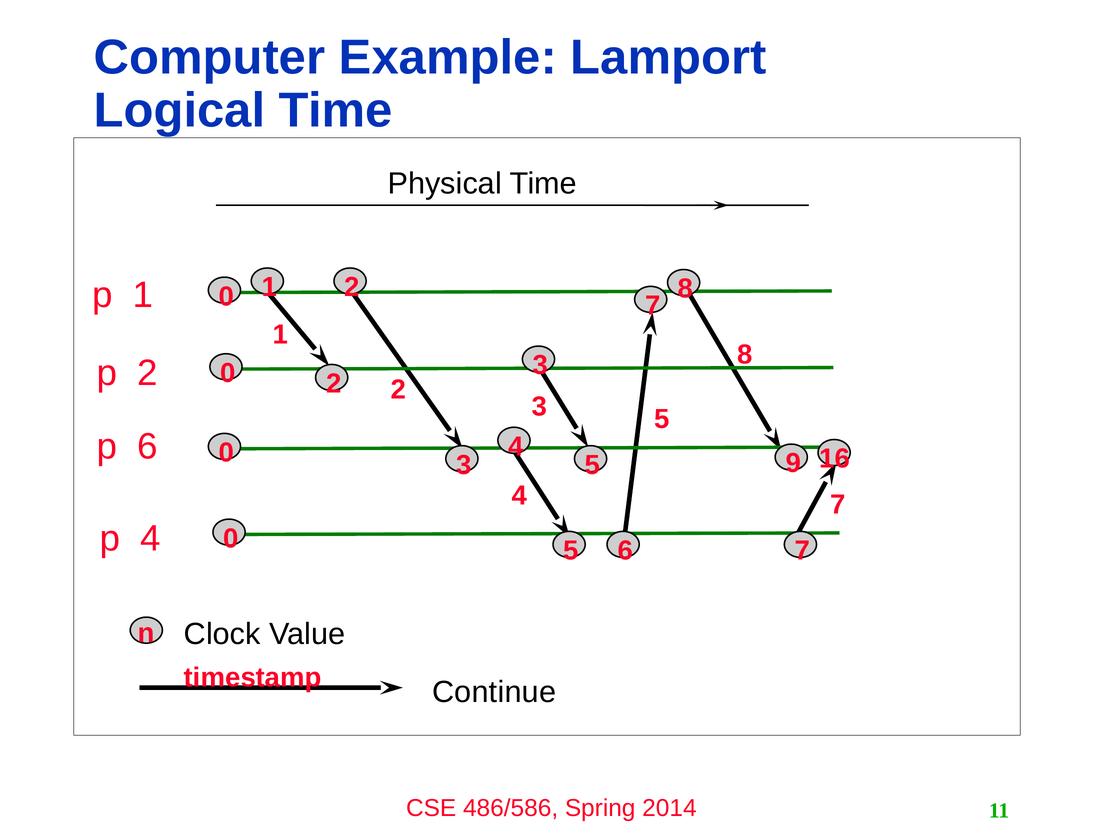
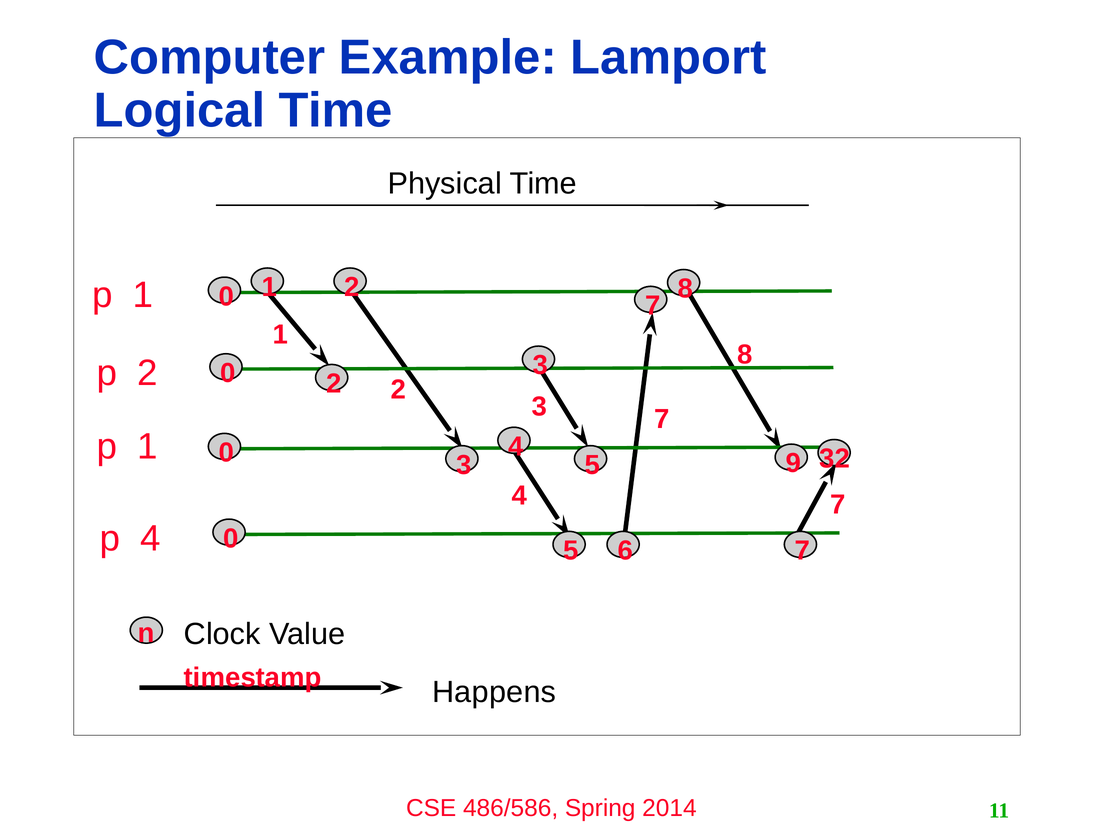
5: 5 -> 7 (662, 419)
6: 6 -> 1 (148, 447)
16: 16 -> 32 (835, 459)
Continue: Continue -> Happens (494, 692)
